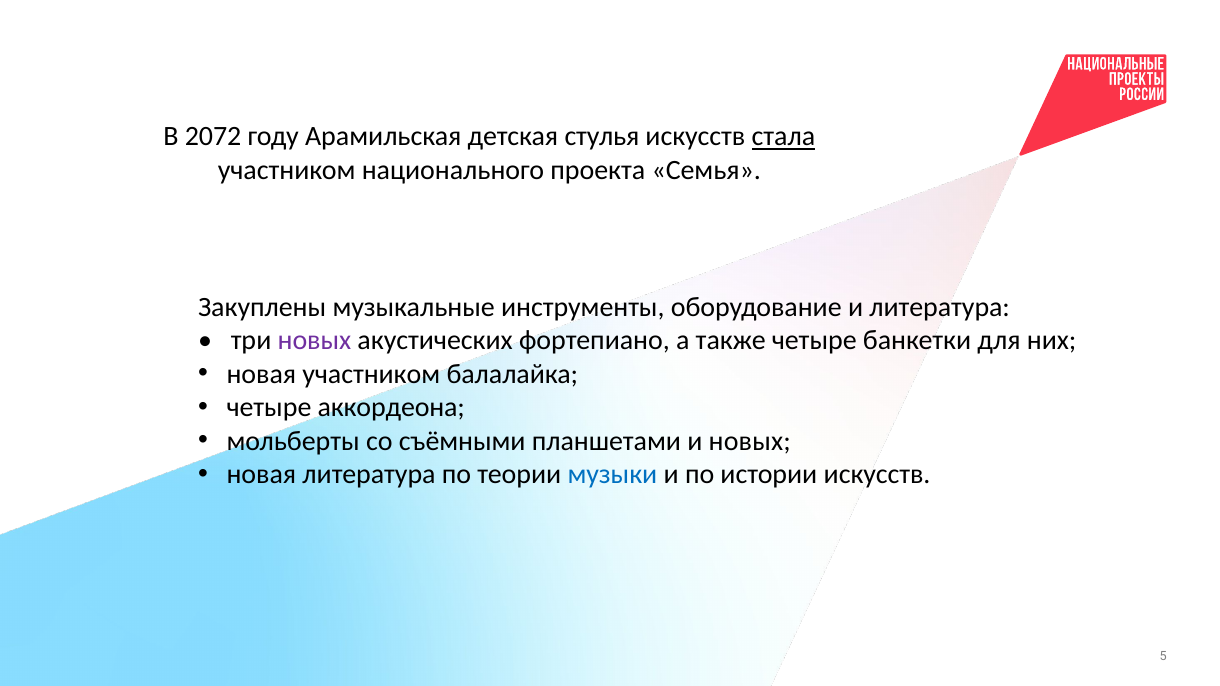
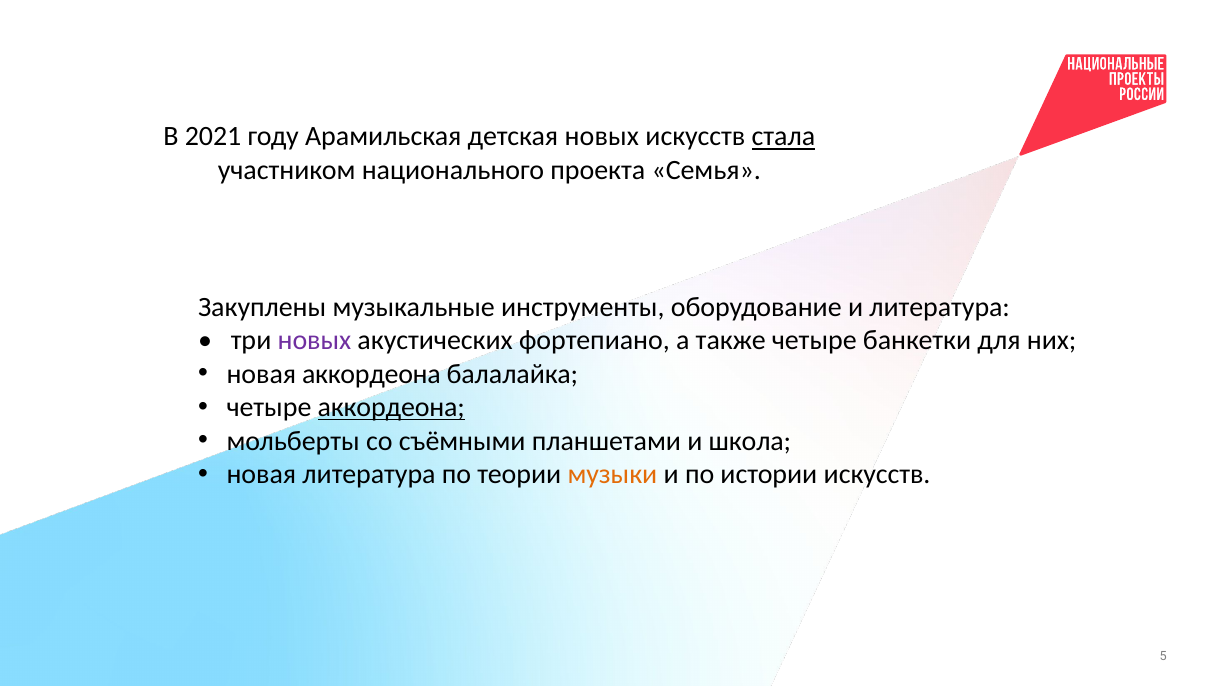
2072: 2072 -> 2021 (213, 137)
детская стулья: стулья -> новых (602, 137)
новая участником: участником -> аккордеона (371, 374)
аккордеона underline: none -> present (391, 408)
и новых: новых -> школа (750, 441)
музыки colour: blue -> orange (612, 475)
